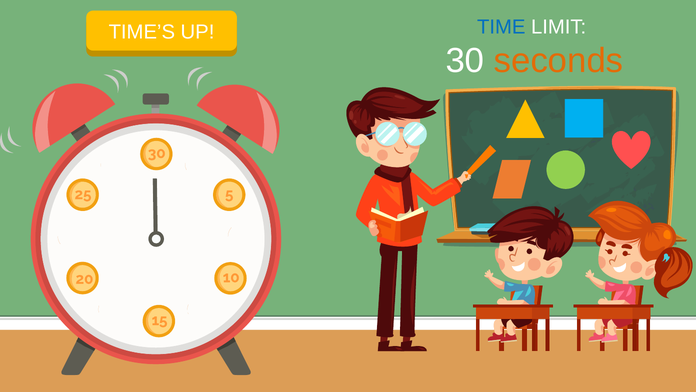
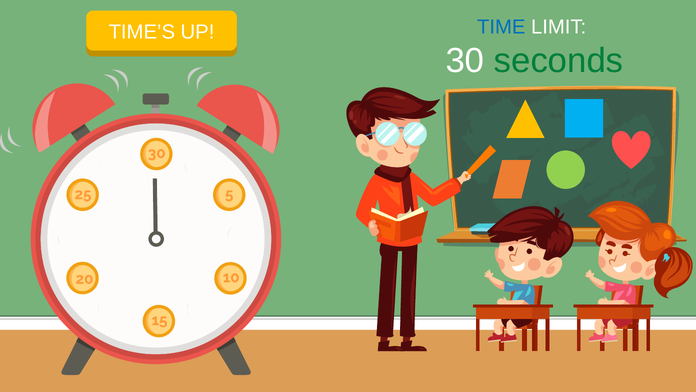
seconds colour: orange -> green (559, 61)
